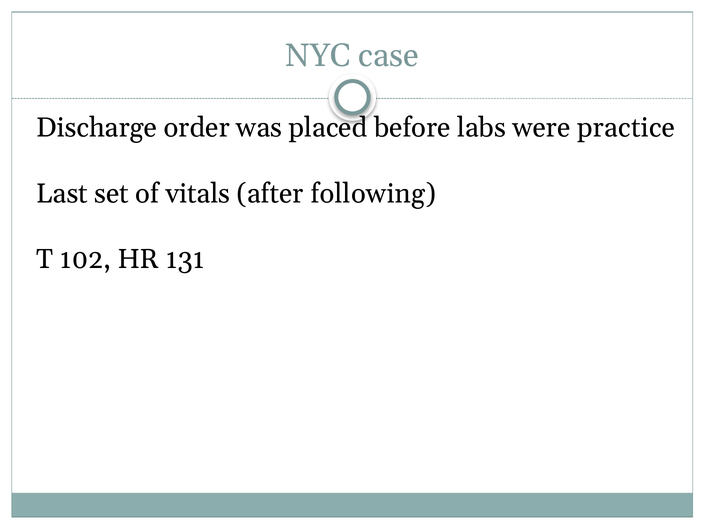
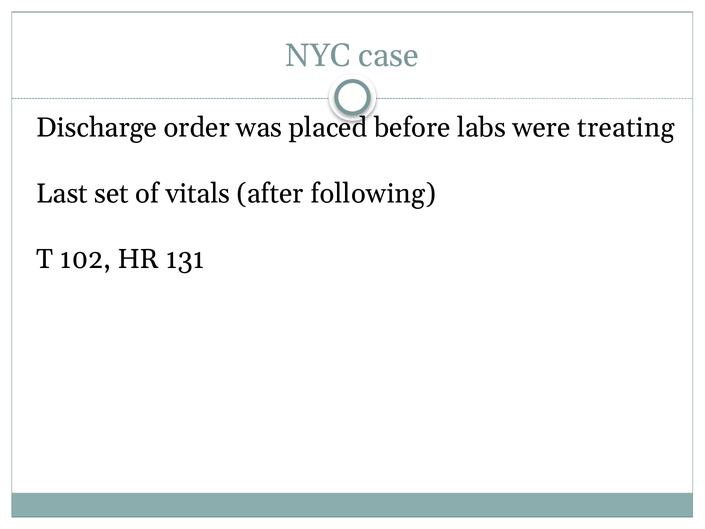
practice: practice -> treating (626, 128)
